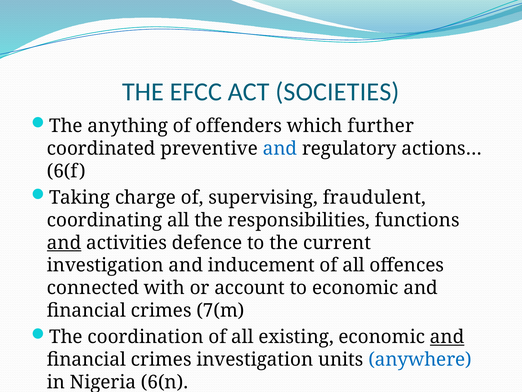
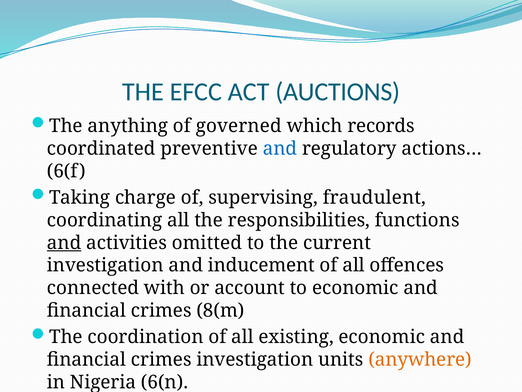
SOCIETIES: SOCIETIES -> AUCTIONS (338, 92)
offenders: offenders -> governed (239, 126)
further: further -> records (381, 126)
defence: defence -> omitted (207, 242)
7(m: 7(m -> 8(m (220, 310)
and underline: present -> none (447, 337)
anywhere colour: blue -> orange (420, 359)
